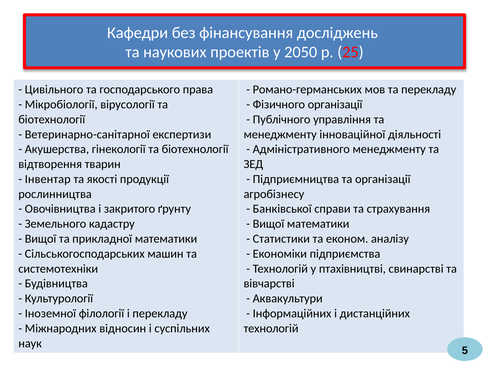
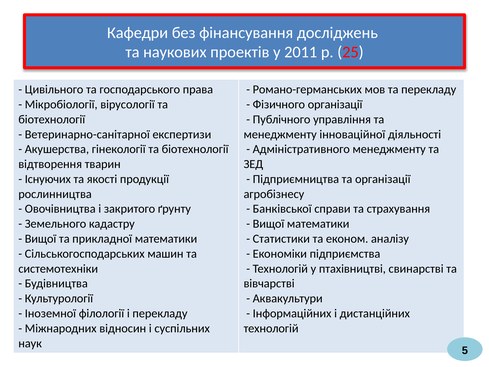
2050: 2050 -> 2011 (301, 52)
Інвентар: Інвентар -> Існуючих (48, 179)
